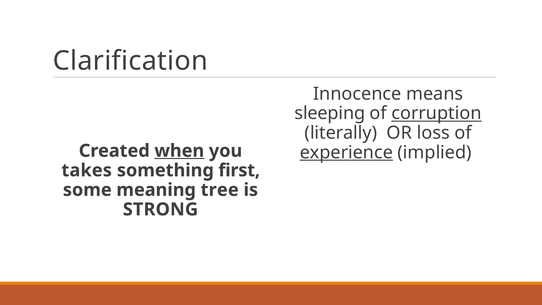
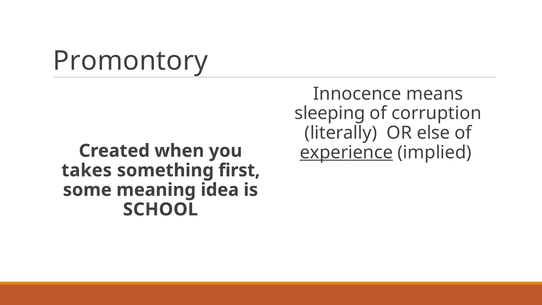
Clarification: Clarification -> Promontory (130, 61)
corruption underline: present -> none (436, 113)
loss: loss -> else (433, 133)
when underline: present -> none (179, 151)
tree: tree -> idea (220, 190)
STRONG: STRONG -> SCHOOL (160, 209)
